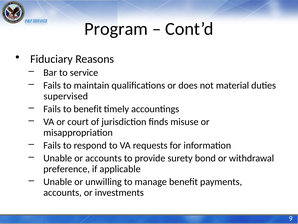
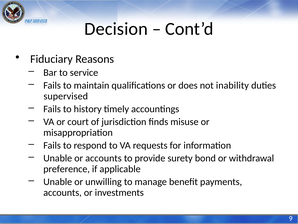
Program: Program -> Decision (116, 29)
material: material -> inability (232, 85)
to benefit: benefit -> history (88, 109)
